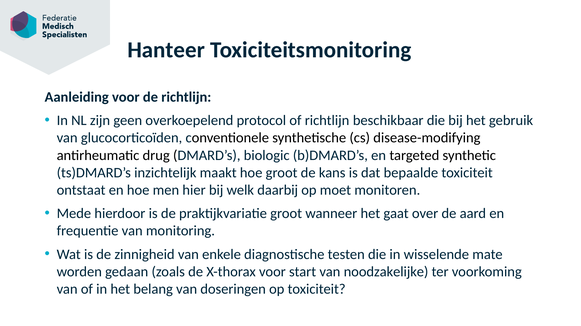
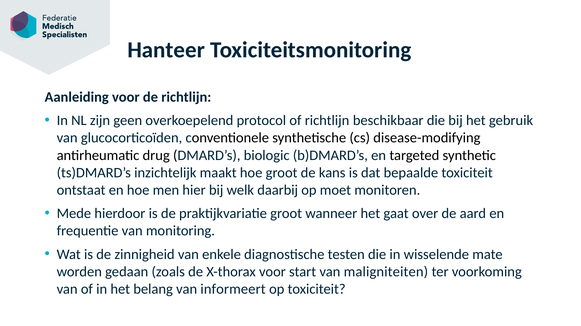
noodzakelijke: noodzakelijke -> maligniteiten (386, 272)
doseringen: doseringen -> informeert (233, 290)
